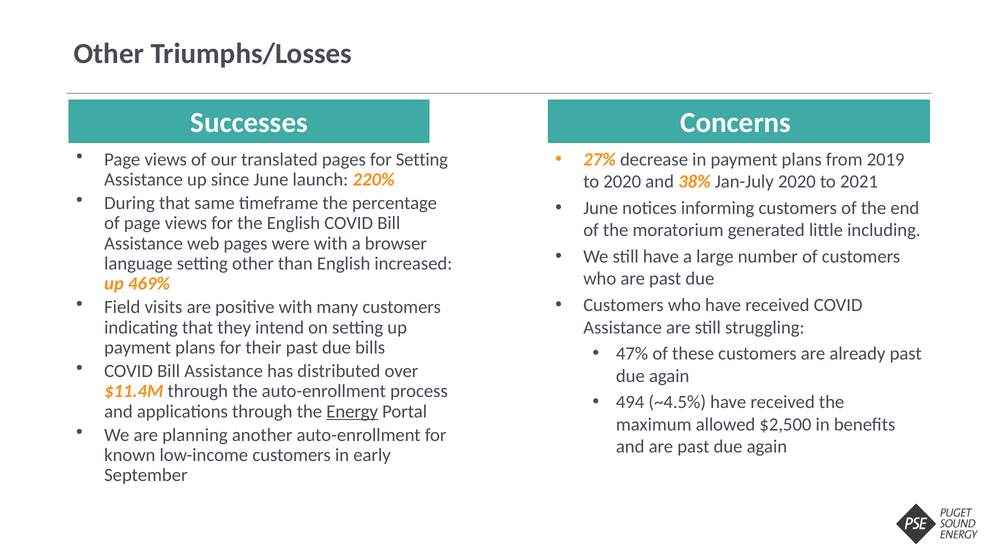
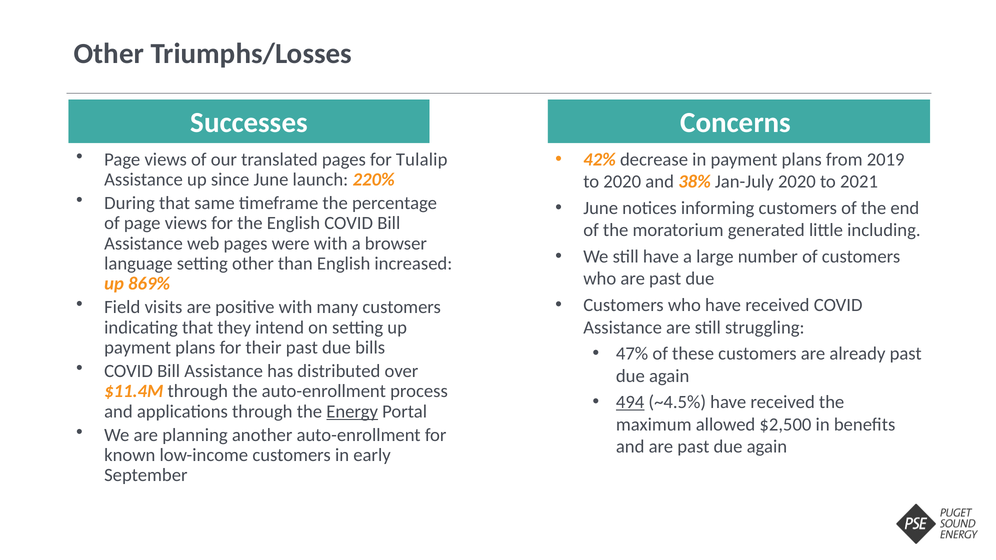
for Setting: Setting -> Tulalip (422, 159)
27%: 27% -> 42% (600, 159)
469%: 469% -> 869% (149, 284)
494 underline: none -> present (630, 402)
